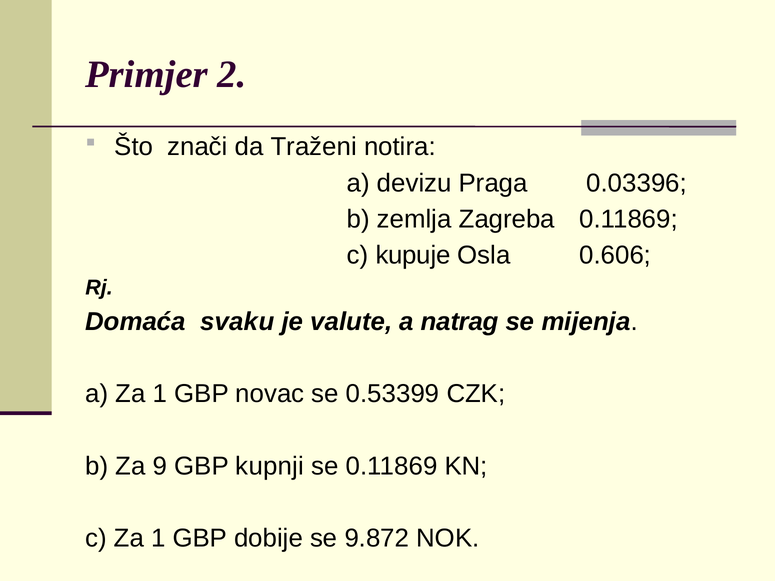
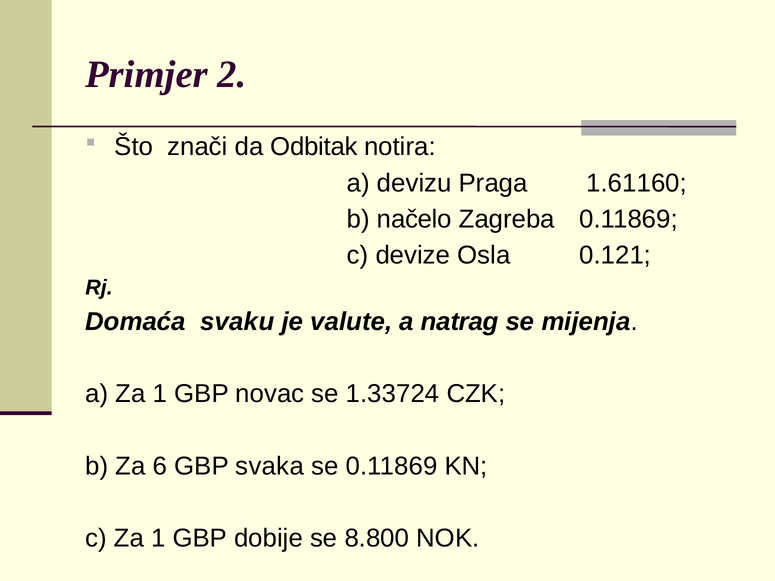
Traženi: Traženi -> Odbitak (314, 147)
0.03396: 0.03396 -> 1.61160 (637, 183)
zemlja: zemlja -> načelo (414, 219)
kupuje: kupuje -> devize (413, 255)
0.606: 0.606 -> 0.121 (615, 255)
0.53399: 0.53399 -> 1.33724 (393, 394)
9: 9 -> 6 (160, 466)
kupnji: kupnji -> svaka (270, 466)
9.872: 9.872 -> 8.800 (377, 539)
